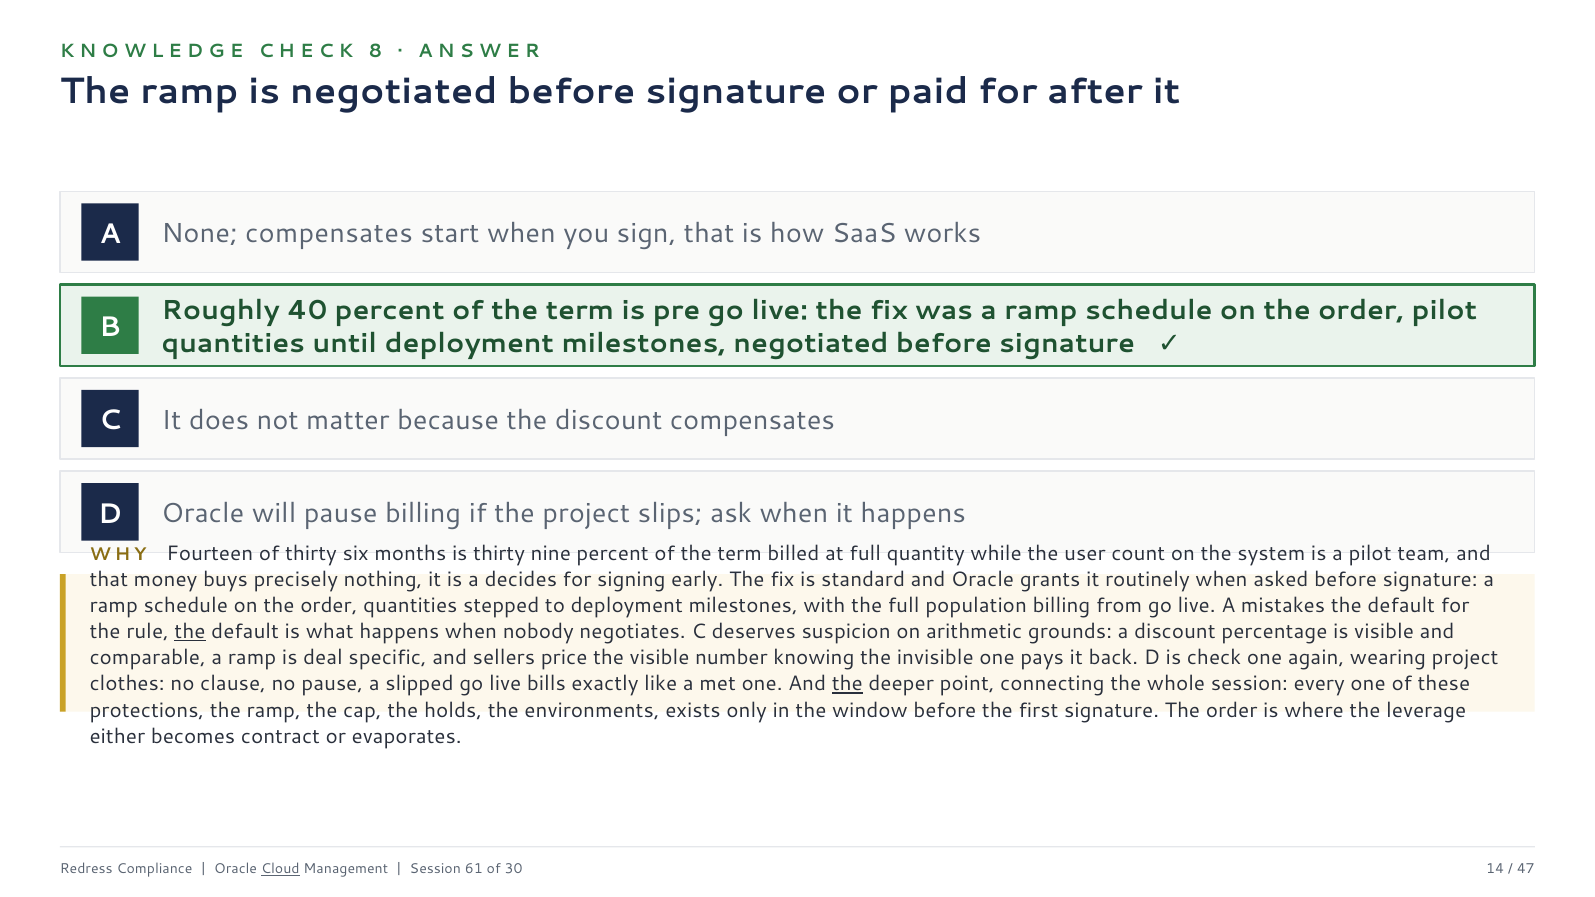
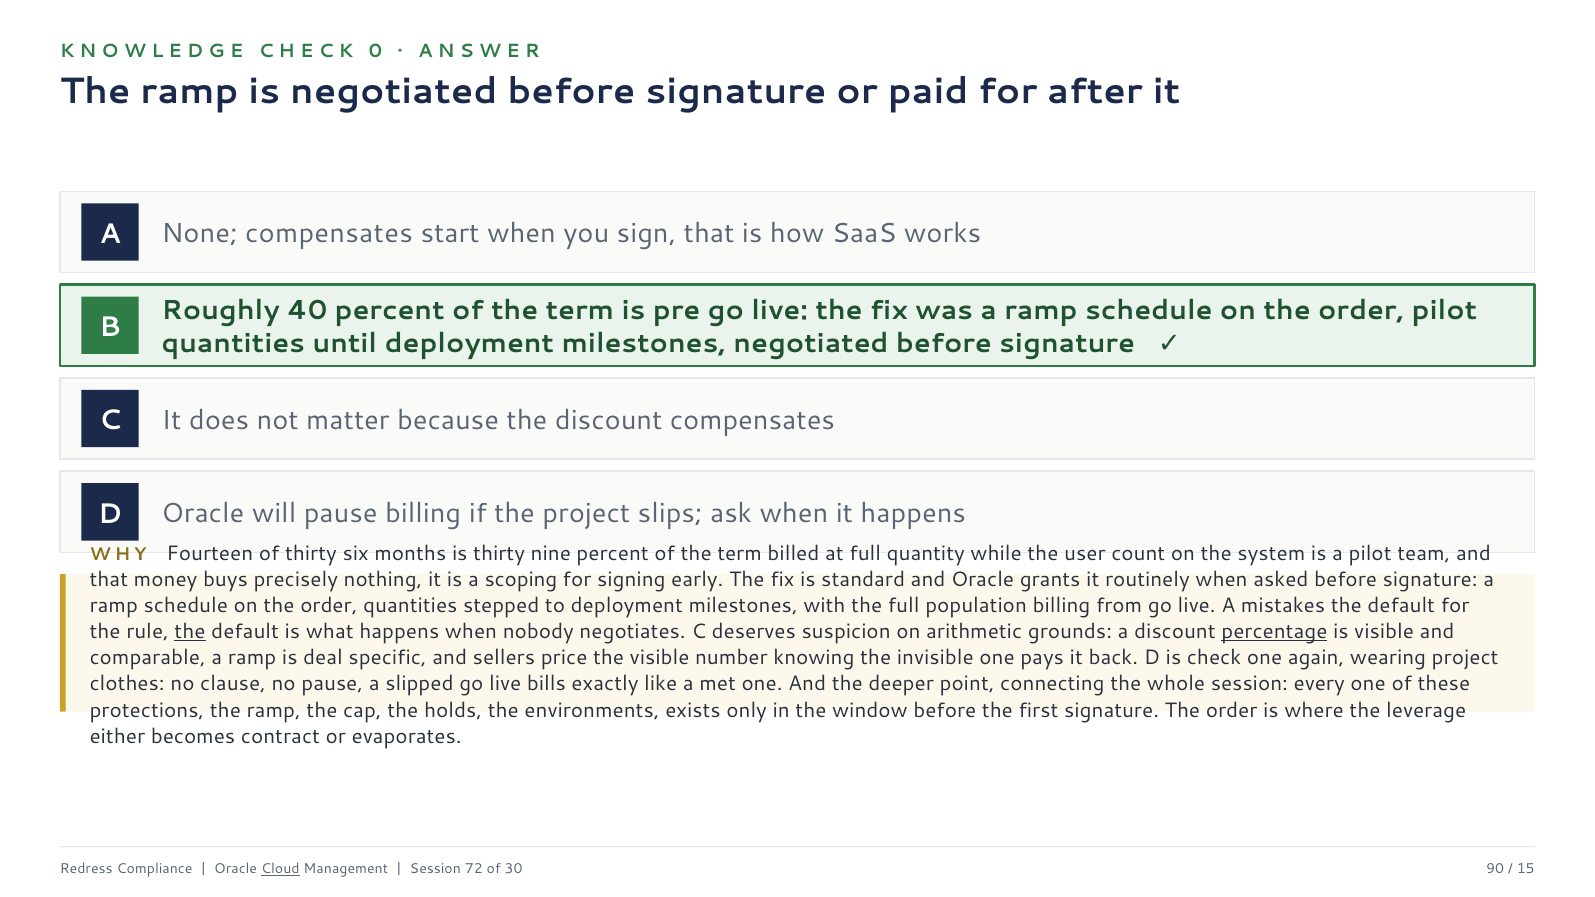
8: 8 -> 0 (375, 52)
decides: decides -> scoping (521, 580)
percentage underline: none -> present (1274, 632)
the underline: present -> none (847, 684)
61: 61 -> 72 (474, 869)
14: 14 -> 90 (1495, 869)
47: 47 -> 15 (1526, 869)
